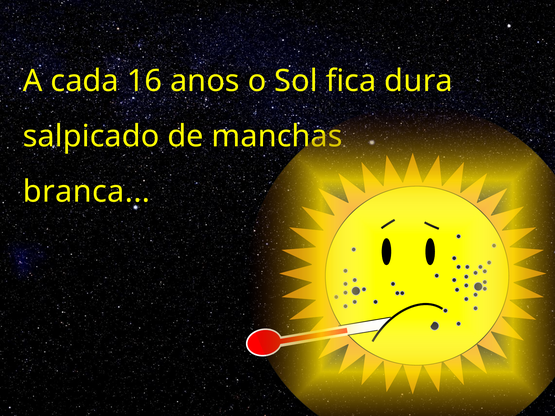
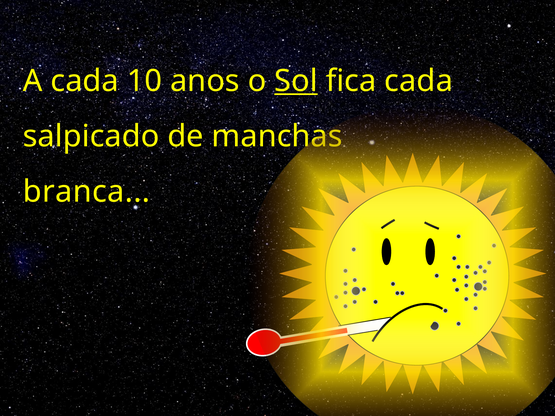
16: 16 -> 10 (144, 81)
Sol underline: none -> present (296, 81)
fica dura: dura -> cada (419, 81)
